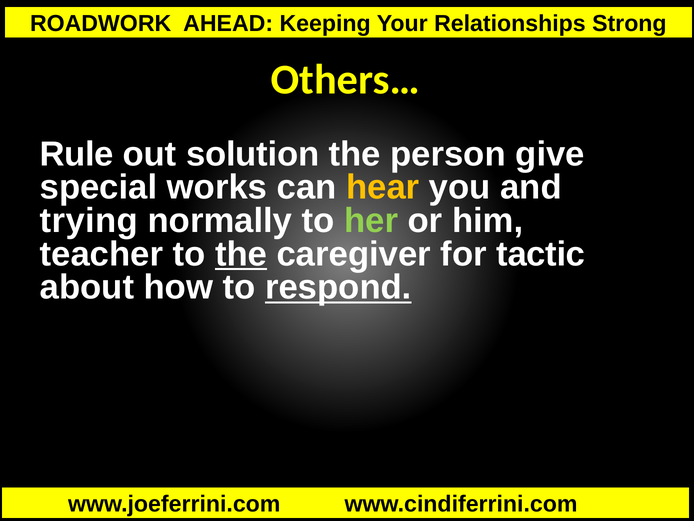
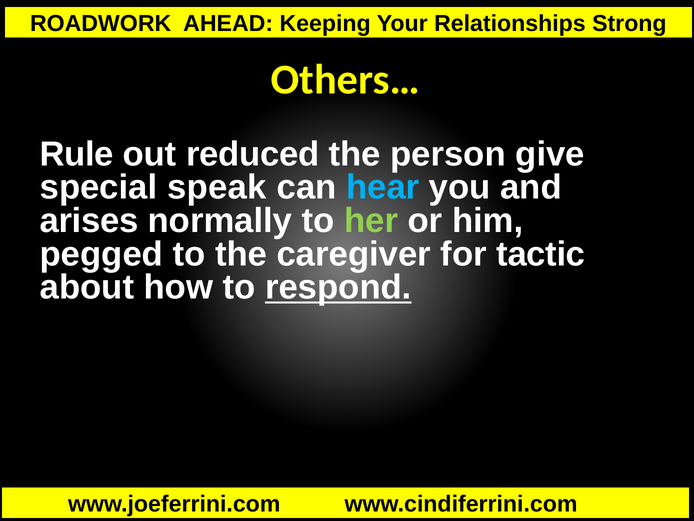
solution: solution -> reduced (253, 154)
works: works -> speak (217, 187)
hear colour: yellow -> light blue (383, 187)
trying: trying -> arises (89, 221)
teacher: teacher -> pegged (101, 254)
the underline: present -> none (241, 254)
